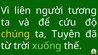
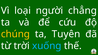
liên: liên -> loại (23, 11)
tương: tương -> chẳng (82, 11)
xuống colour: light green -> light blue (47, 46)
